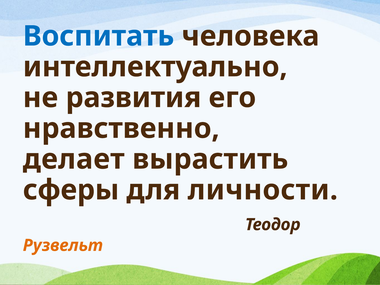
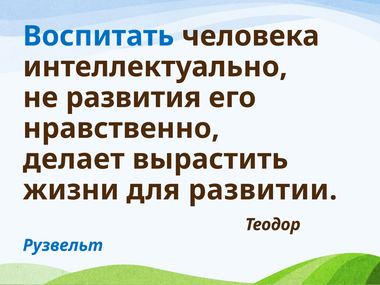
сферы: сферы -> жизни (71, 190)
личности: личности -> развитии (263, 190)
Рузвельт colour: orange -> blue (63, 245)
